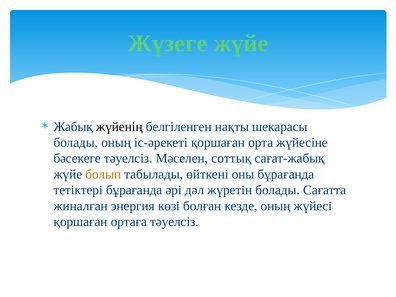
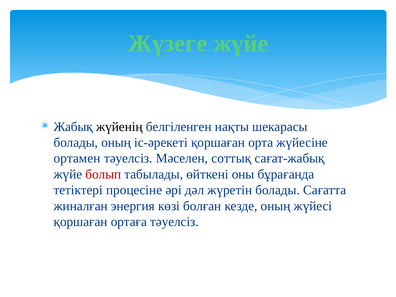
бәсекеге: бәсекеге -> ортамен (77, 158)
болып colour: orange -> red (103, 174)
тетіктері бұрағанда: бұрағанда -> процесіне (134, 190)
